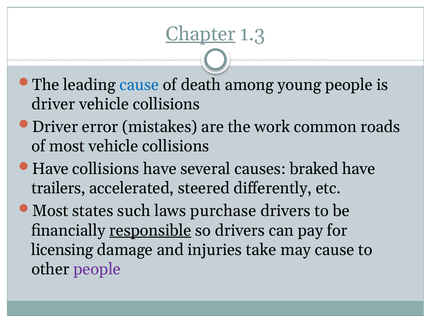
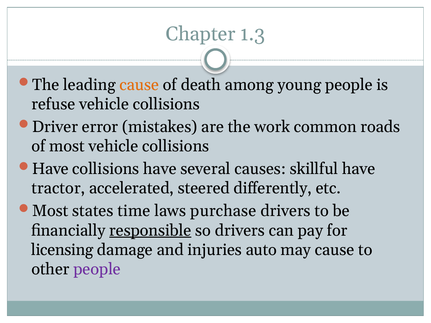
Chapter underline: present -> none (201, 34)
cause colour: blue -> orange (139, 85)
driver: driver -> refuse (53, 104)
braked: braked -> skillful (314, 169)
trailers: trailers -> tractor (58, 188)
such: such -> time (134, 211)
take: take -> auto (261, 250)
